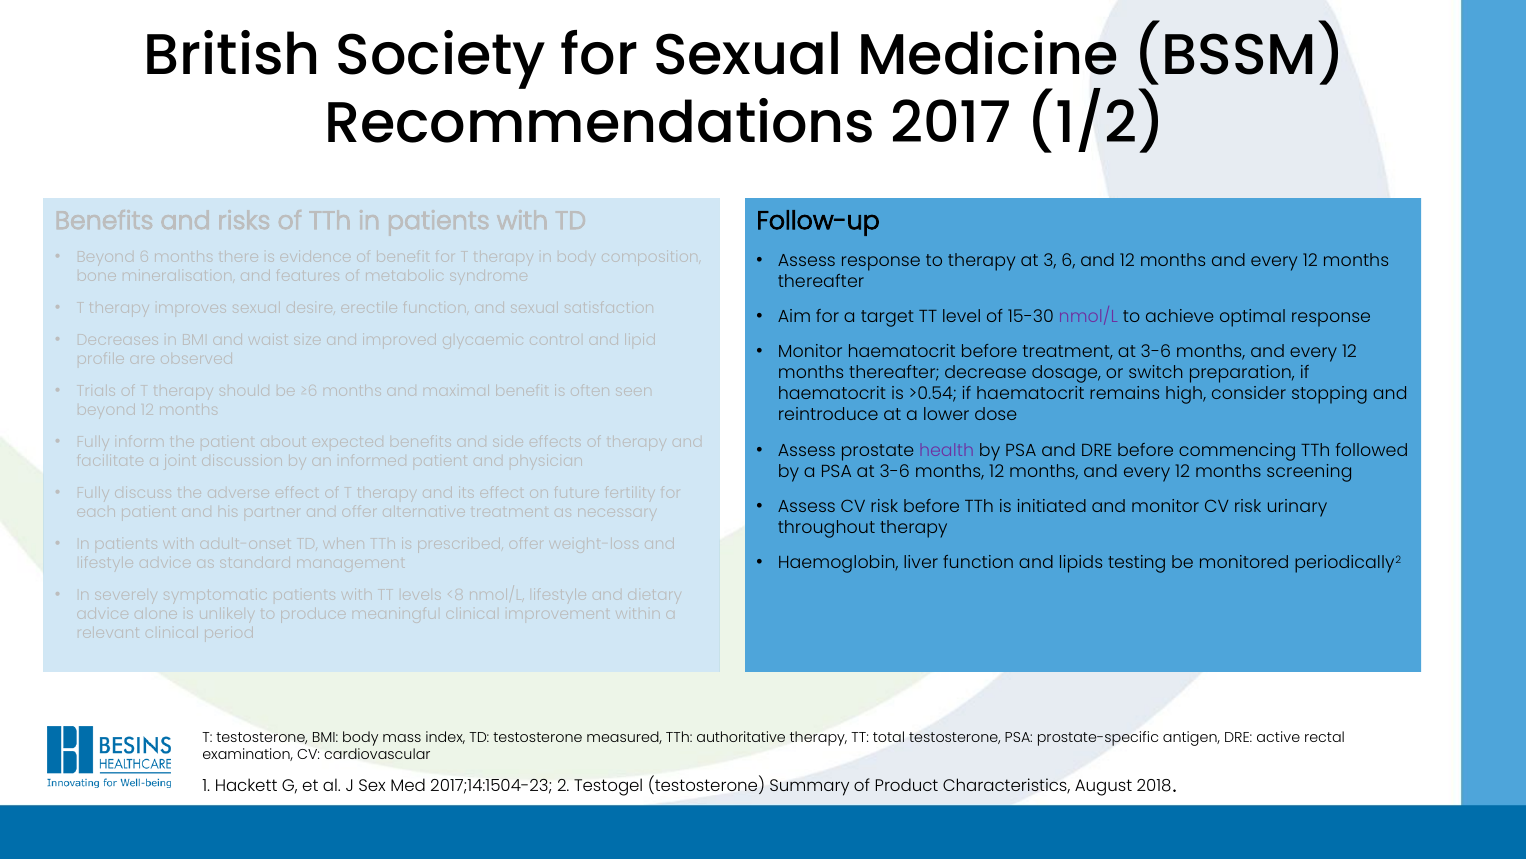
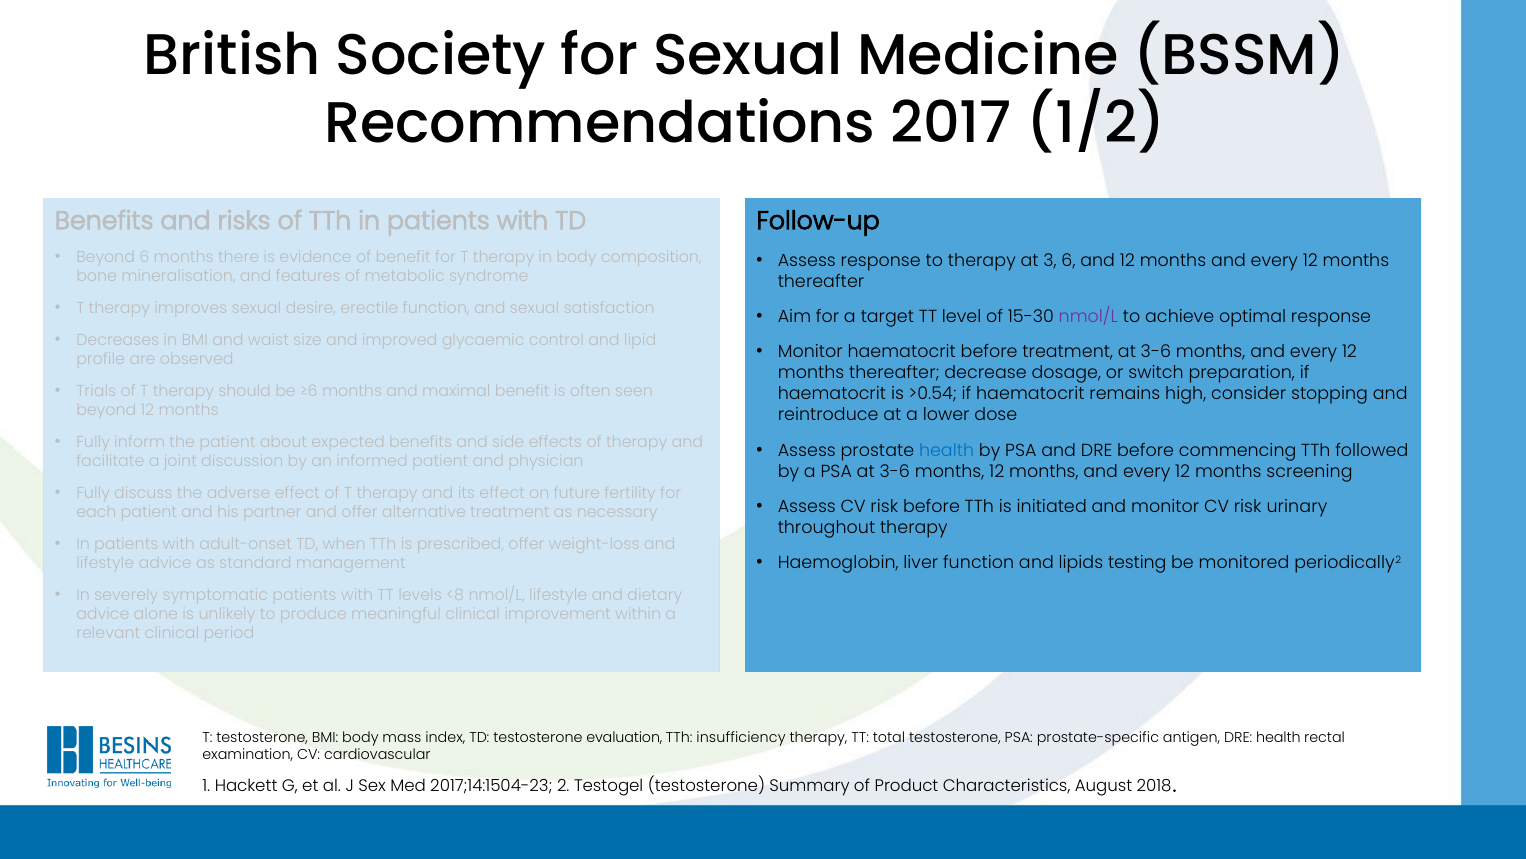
health colour: purple -> blue (947, 450)
measured: measured -> evaluation (624, 737)
authoritative: authoritative -> insufficiency (741, 737)
DRE active: active -> health (1278, 737)
